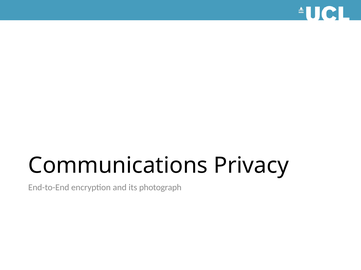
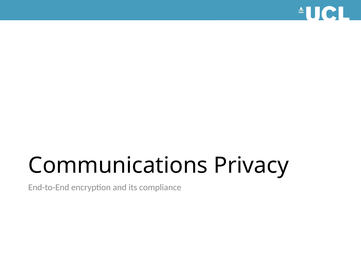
photograph: photograph -> compliance (160, 188)
